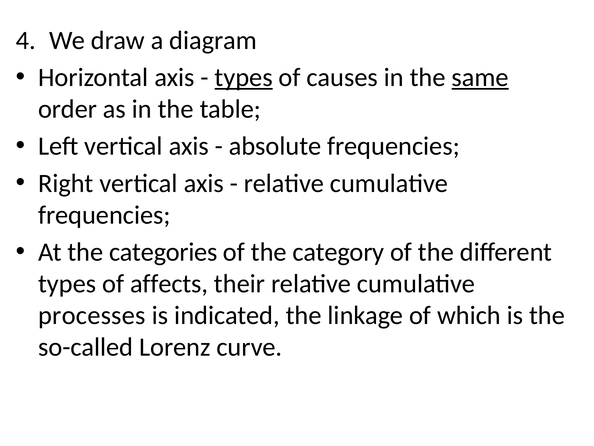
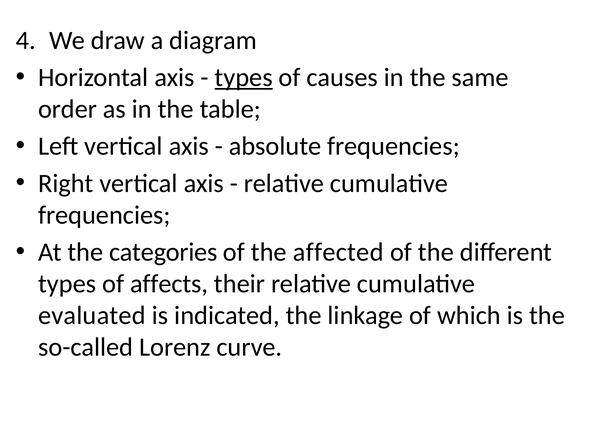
same underline: present -> none (480, 77)
category: category -> affected (338, 252)
processes: processes -> evaluated (92, 315)
